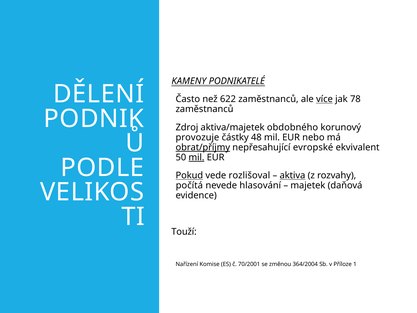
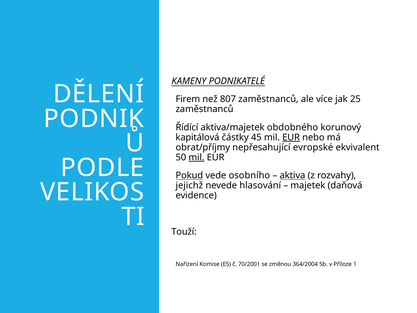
Často: Často -> Firem (188, 99)
622: 622 -> 807 (228, 99)
více underline: present -> none (324, 99)
78: 78 -> 25 (355, 99)
Zdroj: Zdroj -> Řídící (187, 127)
provozuje: provozuje -> kapitálová (197, 137)
48: 48 -> 45 (256, 137)
EUR underline: none -> present (291, 137)
obrat/příjmy underline: present -> none (203, 147)
rozlišoval: rozlišoval -> osobního (249, 175)
počítá: počítá -> jejichž (189, 185)
